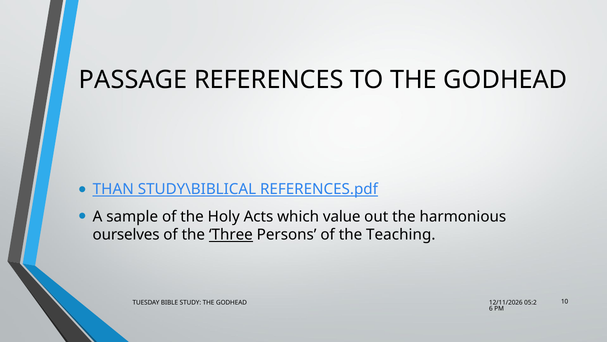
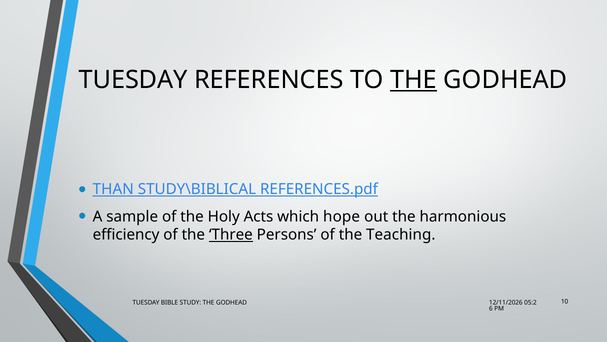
PASSAGE: PASSAGE -> TUESDAY (133, 80)
THE underline: none -> present (414, 80)
value: value -> hope (342, 216)
ourselves: ourselves -> efficiency (126, 234)
